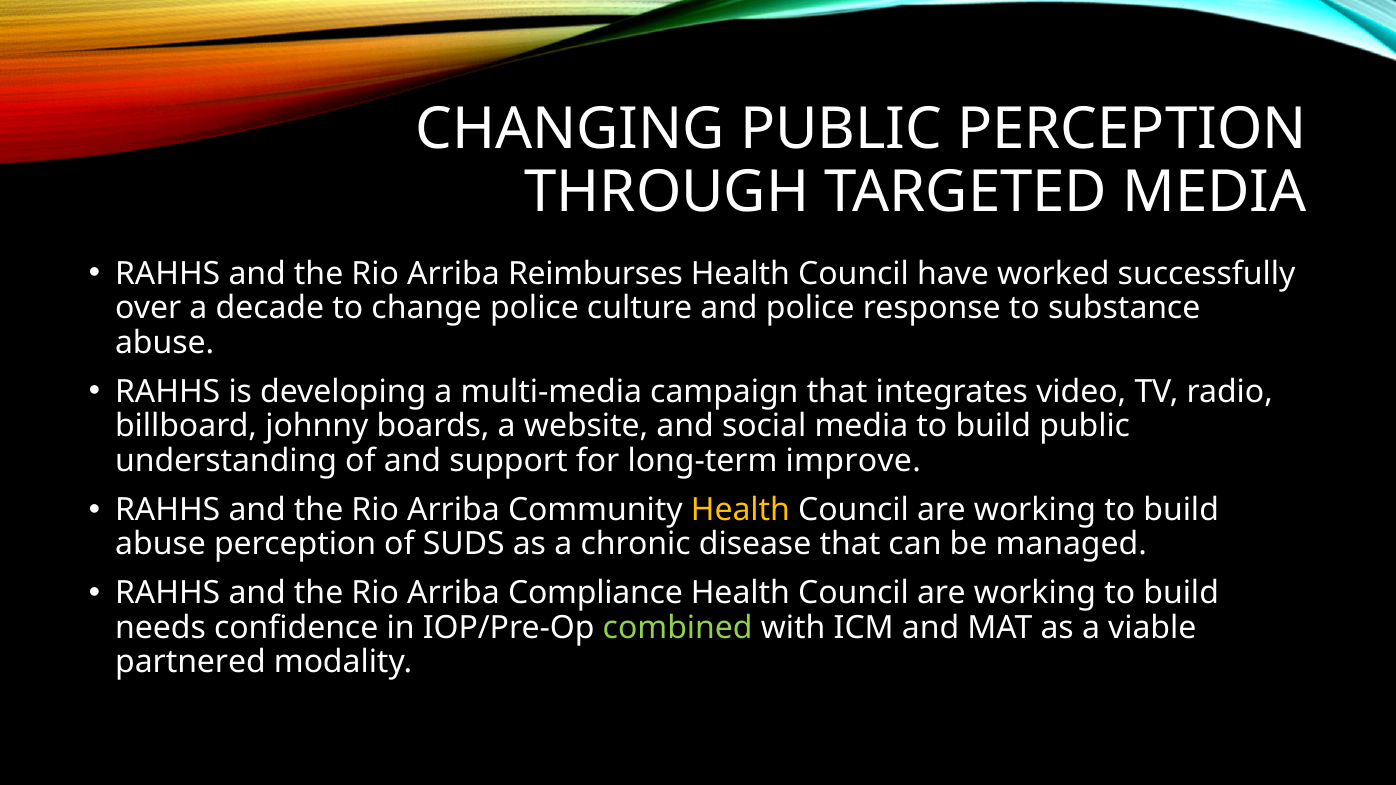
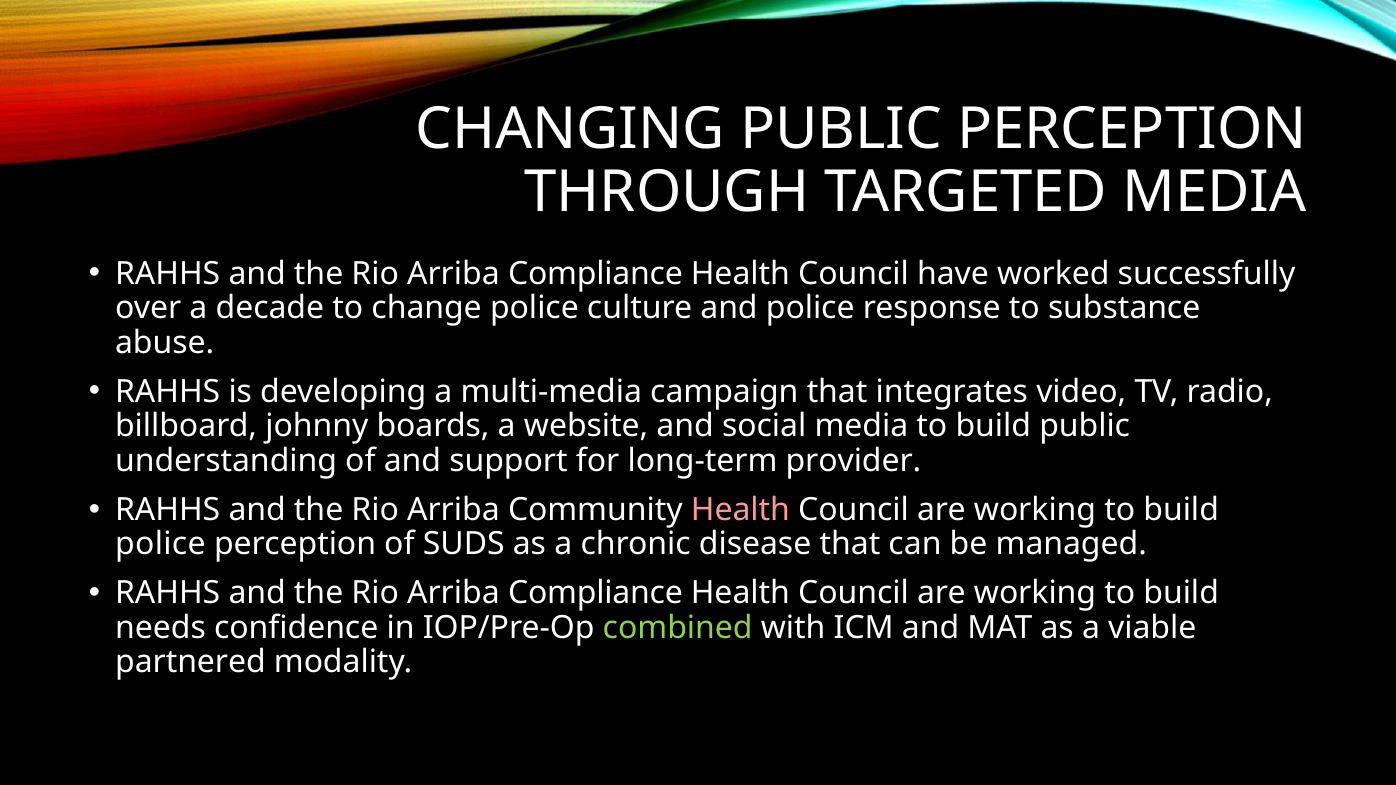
Reimburses: Reimburses -> Compliance (595, 274)
improve: improve -> provider (853, 461)
Health colour: yellow -> pink (740, 510)
abuse: abuse -> police (160, 544)
